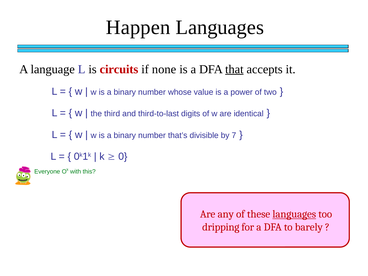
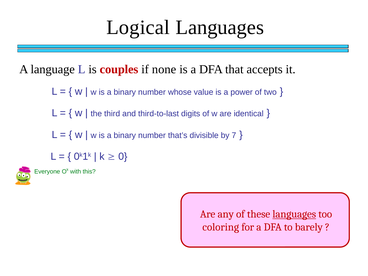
Happen: Happen -> Logical (138, 27)
circuits: circuits -> couples (119, 69)
that underline: present -> none (234, 69)
dripping: dripping -> coloring (221, 227)
